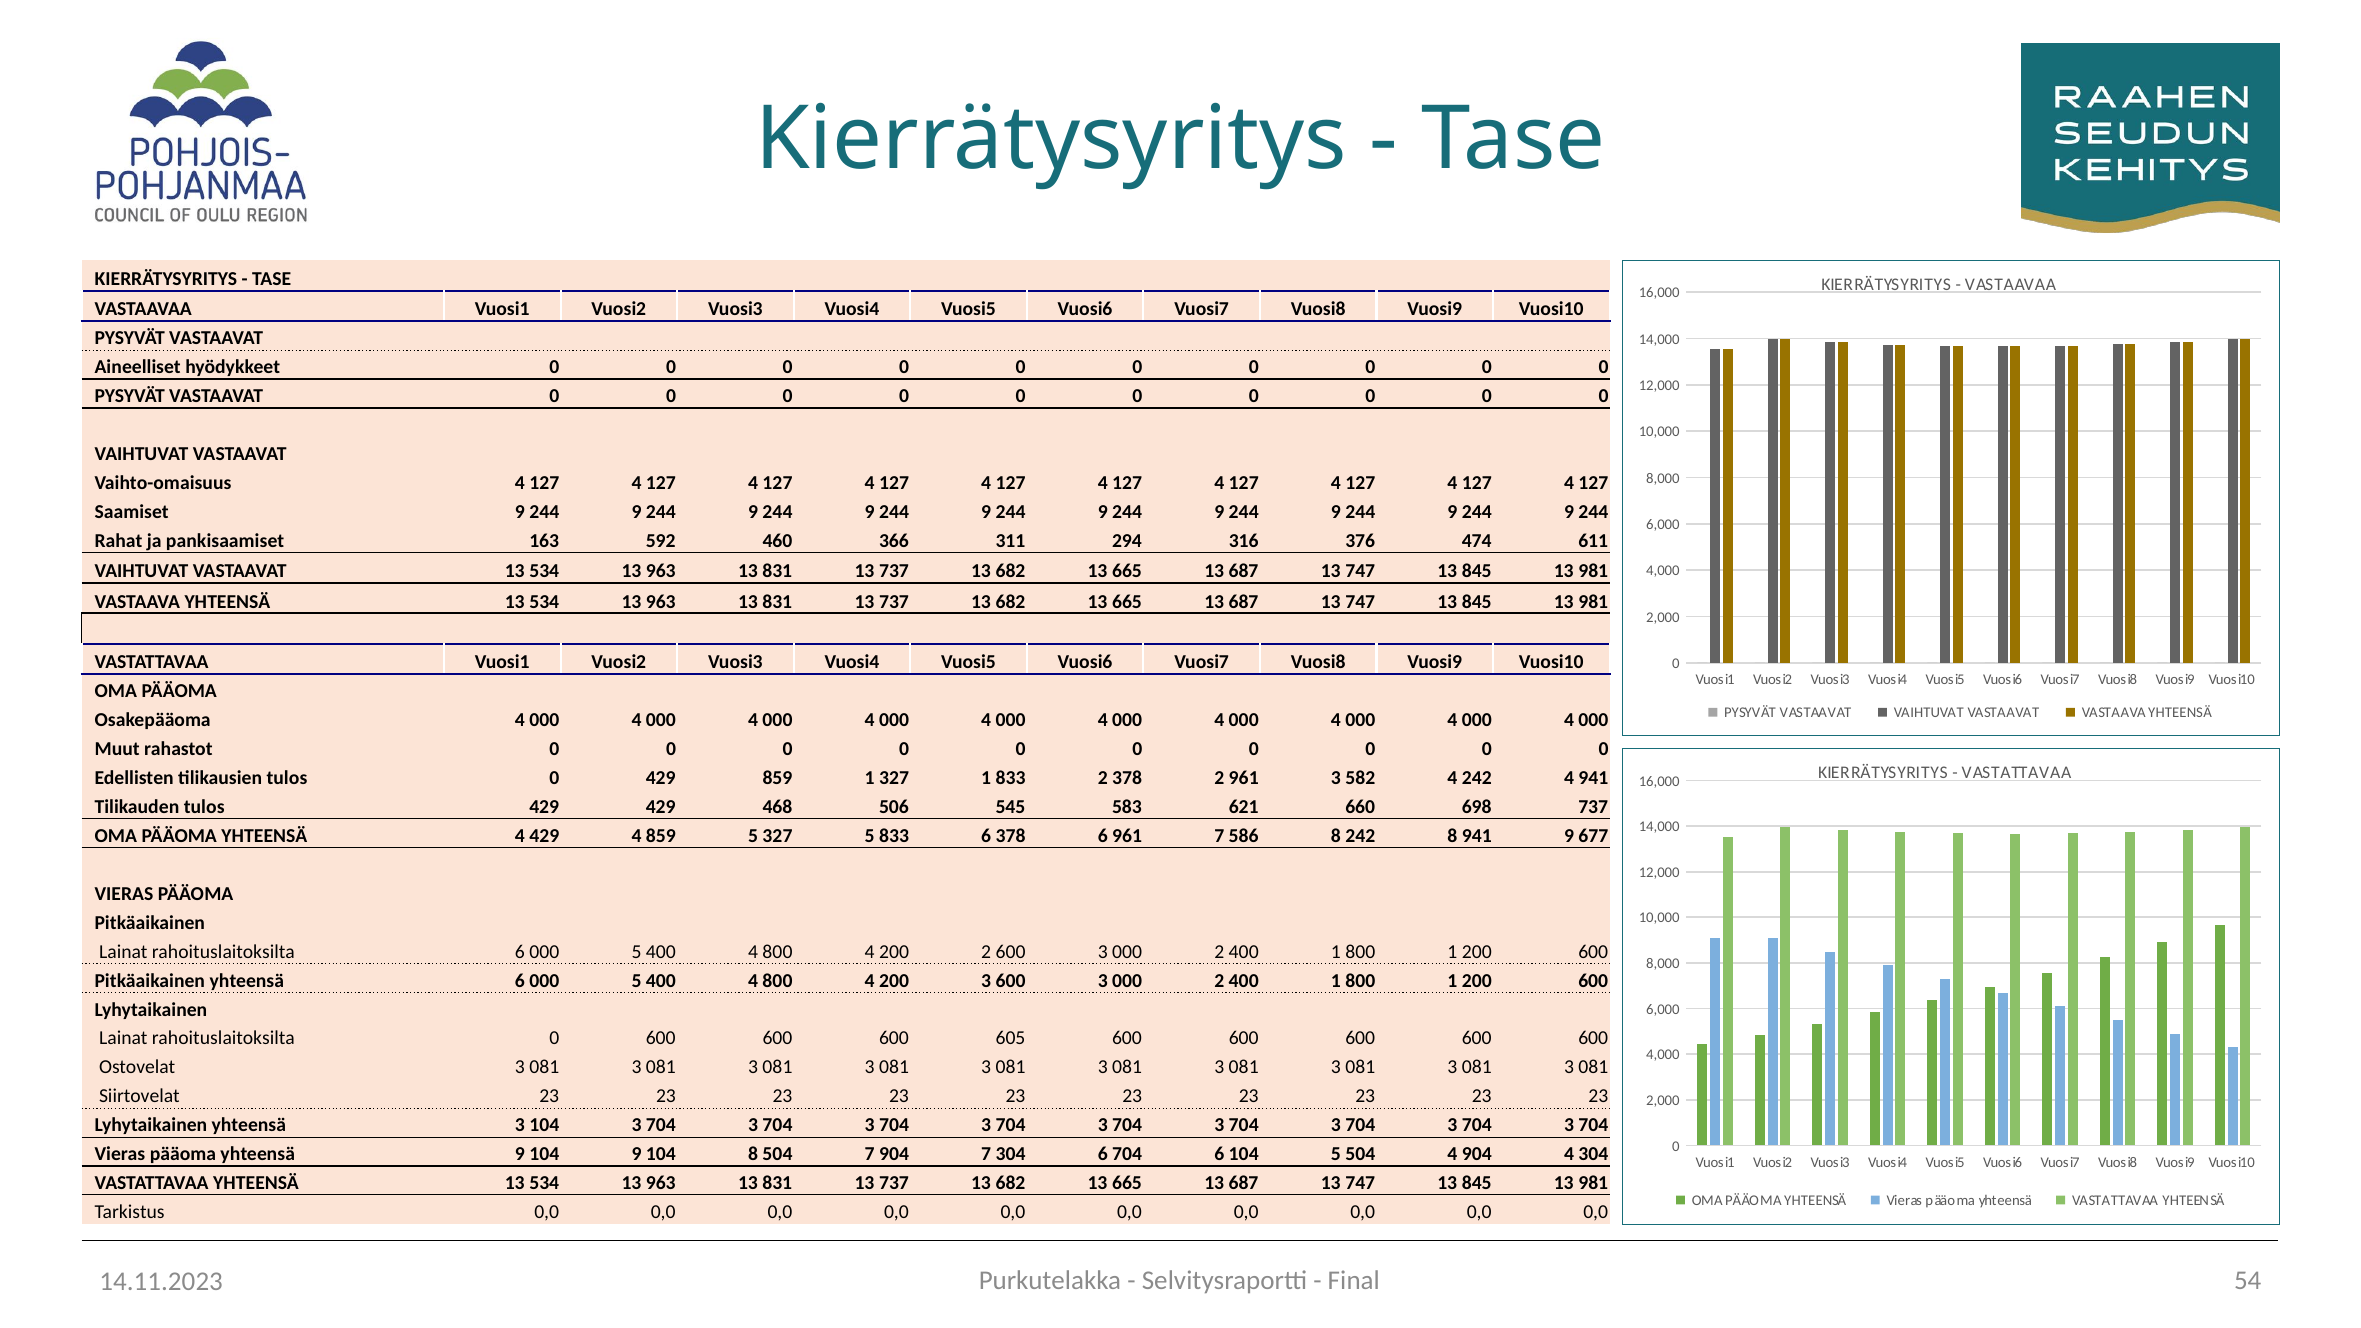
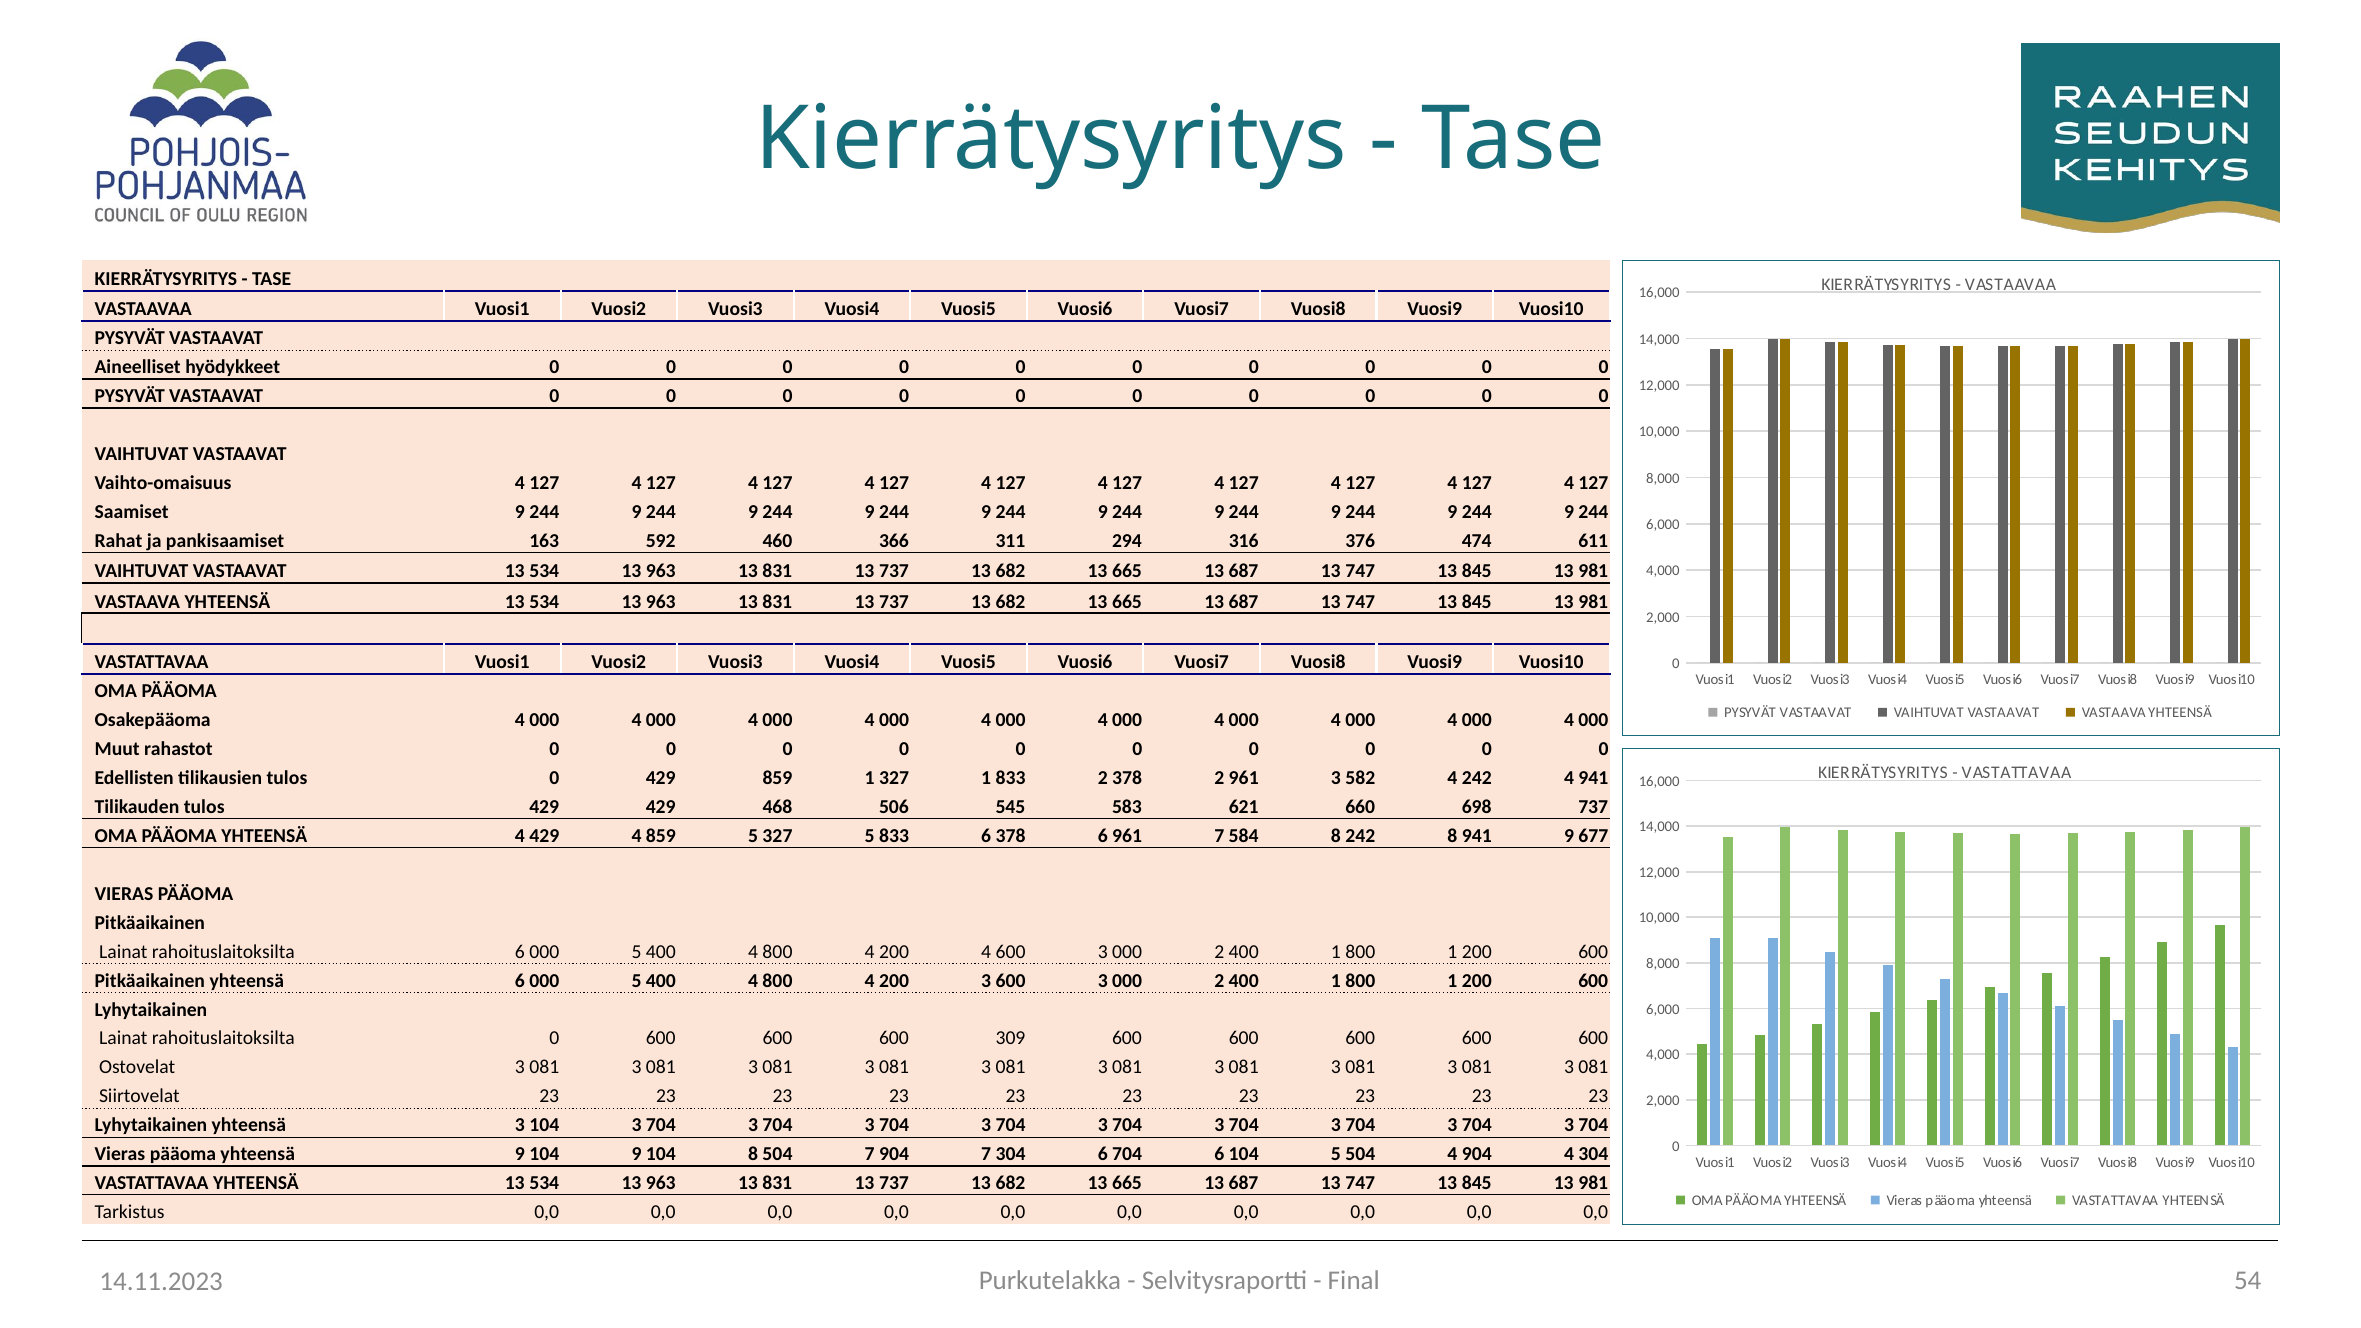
586: 586 -> 584 (1244, 836)
200 2: 2 -> 4 (986, 952)
605: 605 -> 309 (1011, 1039)
